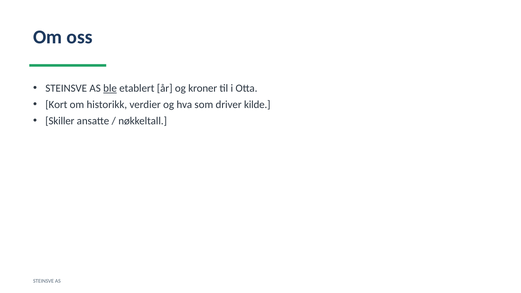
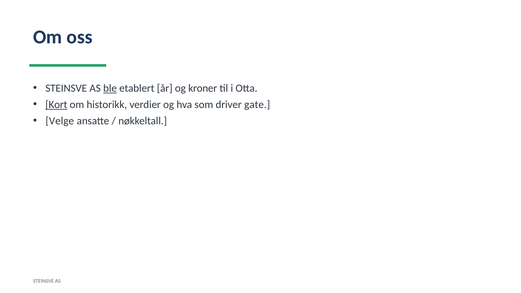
Kort underline: none -> present (56, 105)
kilde: kilde -> gate (257, 105)
Skiller: Skiller -> Velge (60, 121)
